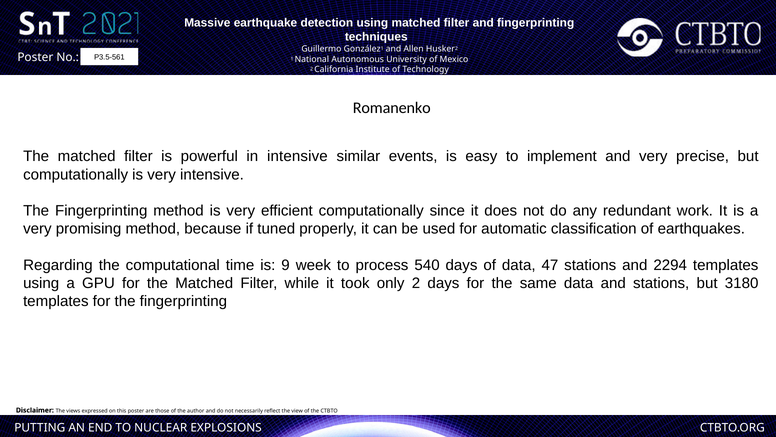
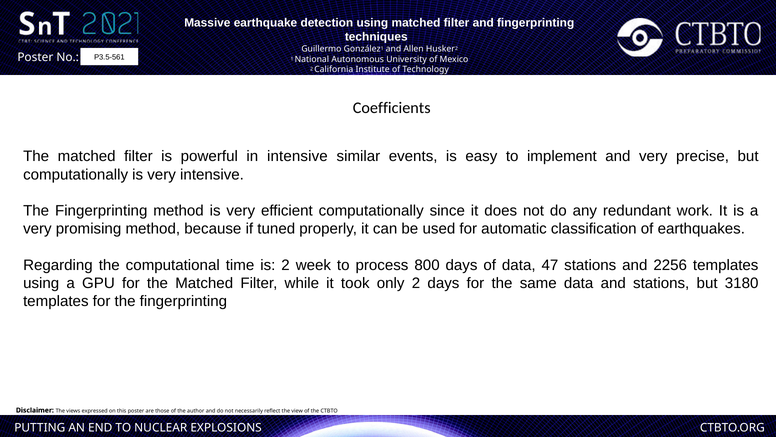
Romanenko: Romanenko -> Coefficients (392, 108)
is 9: 9 -> 2 (286, 265)
540: 540 -> 800 (427, 265)
2294: 2294 -> 2256 (670, 265)
